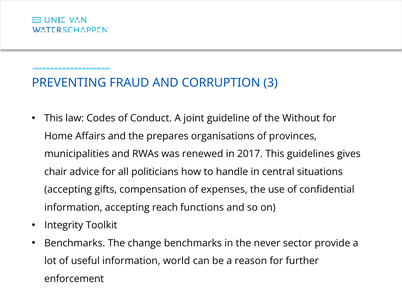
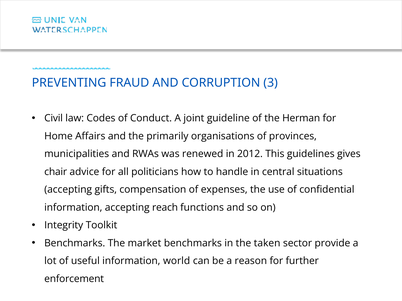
This: This -> Civil (54, 118)
Without: Without -> Herman (301, 118)
prepares: prepares -> primarily (167, 136)
2017: 2017 -> 2012 (250, 154)
change: change -> market (145, 244)
never: never -> taken (267, 244)
